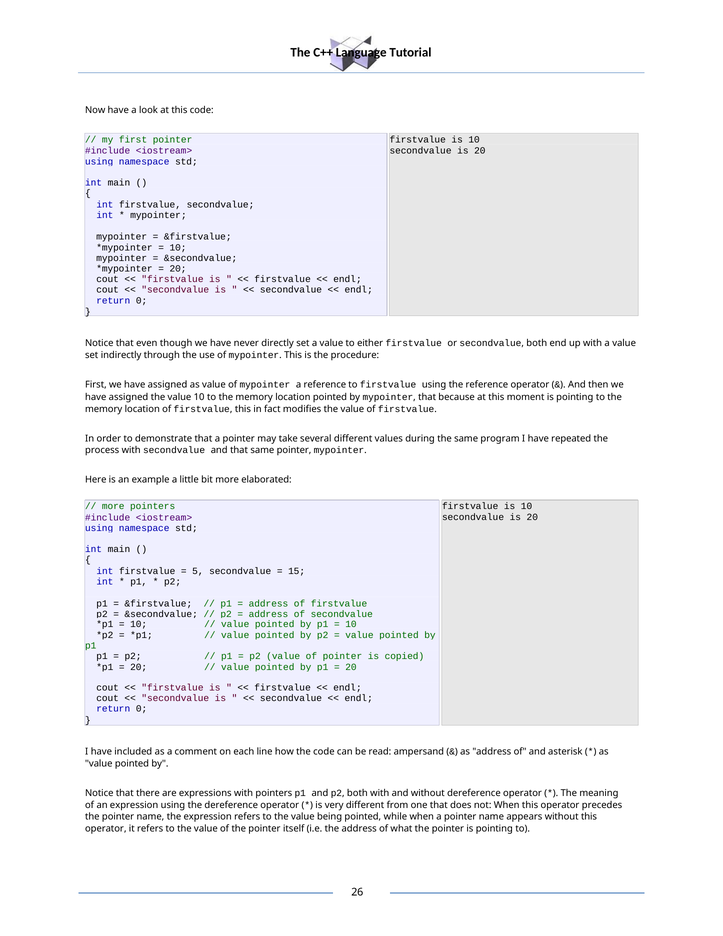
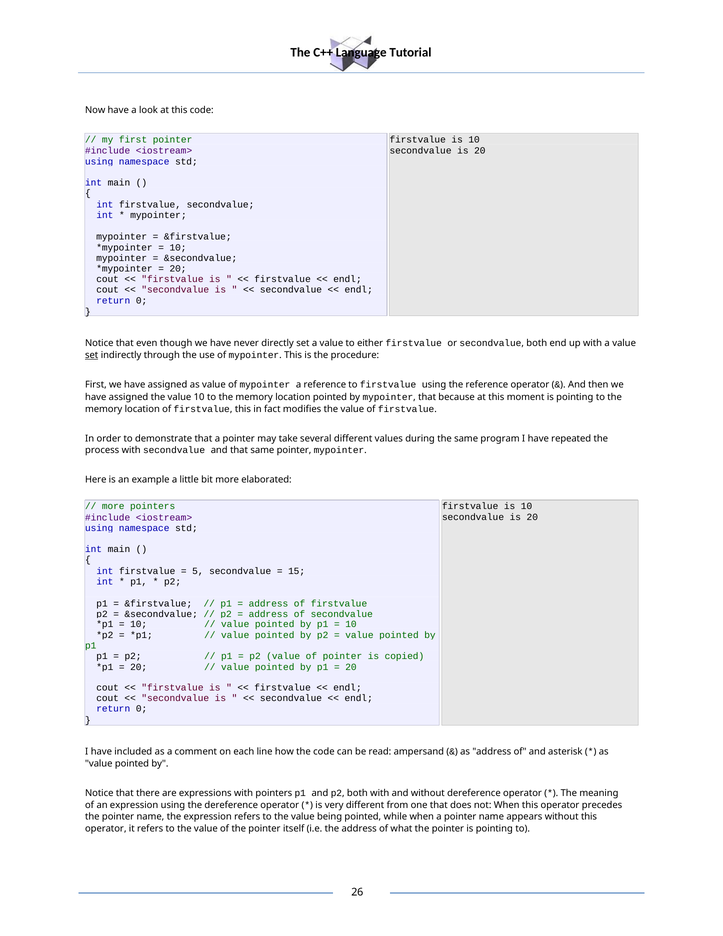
set underline: none -> present (92, 355)
